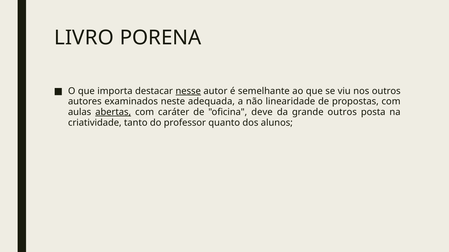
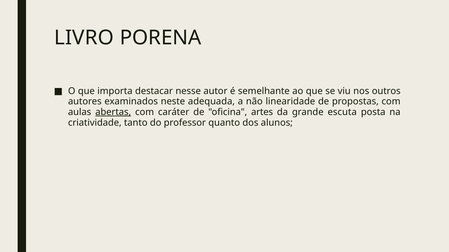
nesse underline: present -> none (188, 91)
deve: deve -> artes (262, 112)
grande outros: outros -> escuta (342, 112)
